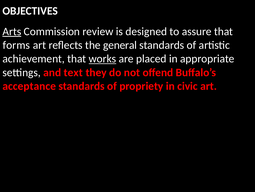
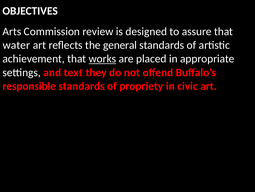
Arts underline: present -> none (12, 31)
forms: forms -> water (16, 45)
acceptance: acceptance -> responsible (29, 86)
